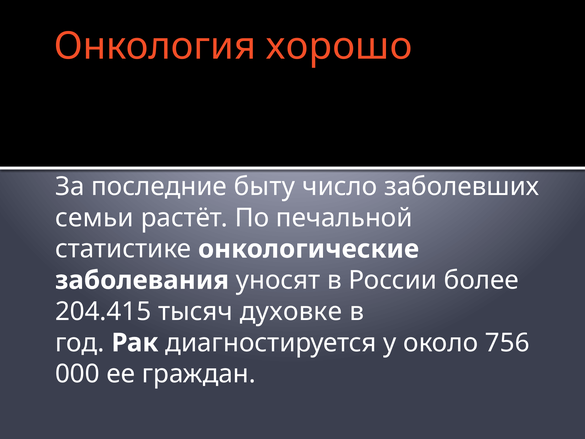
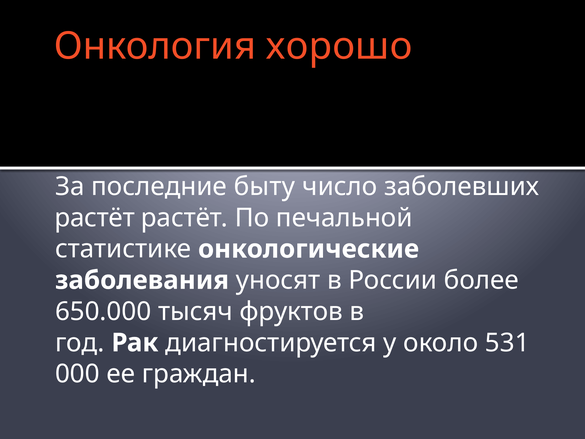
семьи: семьи -> растёт (95, 218)
204.415: 204.415 -> 650.000 (103, 311)
духовке: духовке -> фруктов (291, 311)
756: 756 -> 531 (507, 343)
